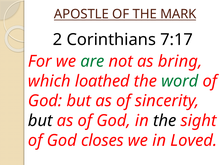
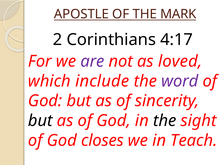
7:17: 7:17 -> 4:17 (177, 40)
are colour: green -> purple (92, 61)
bring: bring -> loved (180, 61)
loathed: loathed -> include (102, 81)
word colour: green -> purple (180, 81)
Loved: Loved -> Teach (194, 140)
